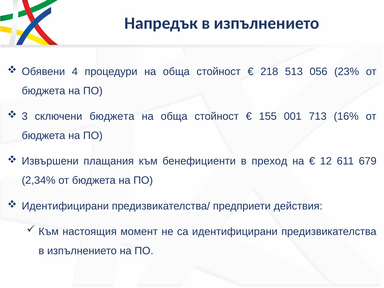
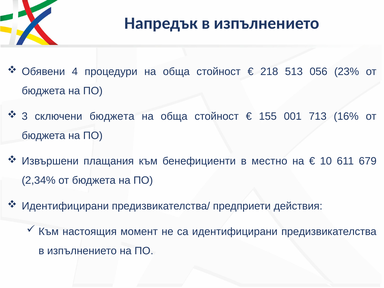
преход: преход -> местно (269, 161)
12: 12 -> 10 (326, 161)
